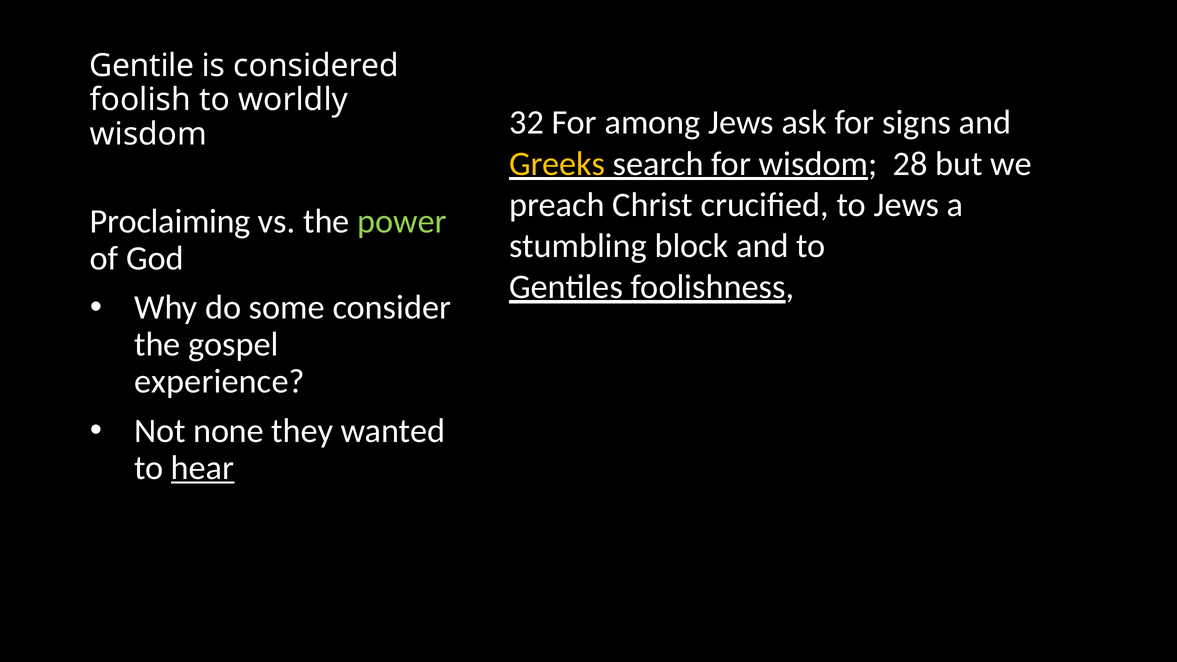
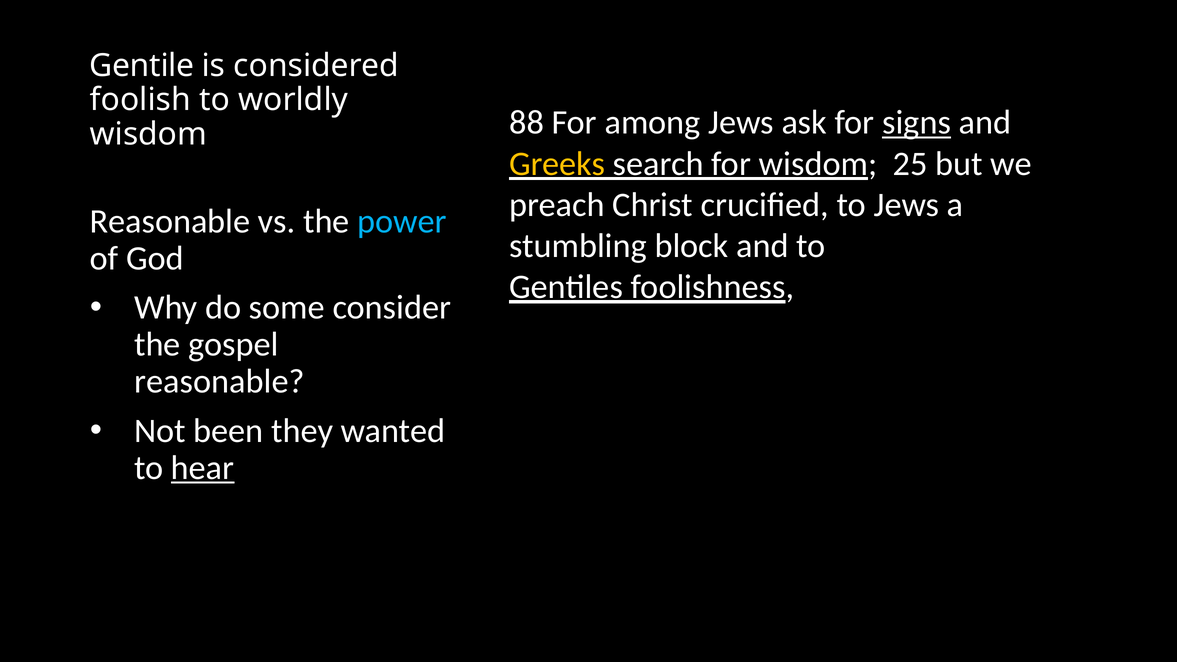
32: 32 -> 88 (527, 123)
signs underline: none -> present (917, 123)
28: 28 -> 25 (910, 164)
Proclaiming: Proclaiming -> Reasonable (170, 221)
power colour: light green -> light blue (402, 221)
experience: experience -> reasonable (219, 382)
none: none -> been (228, 431)
